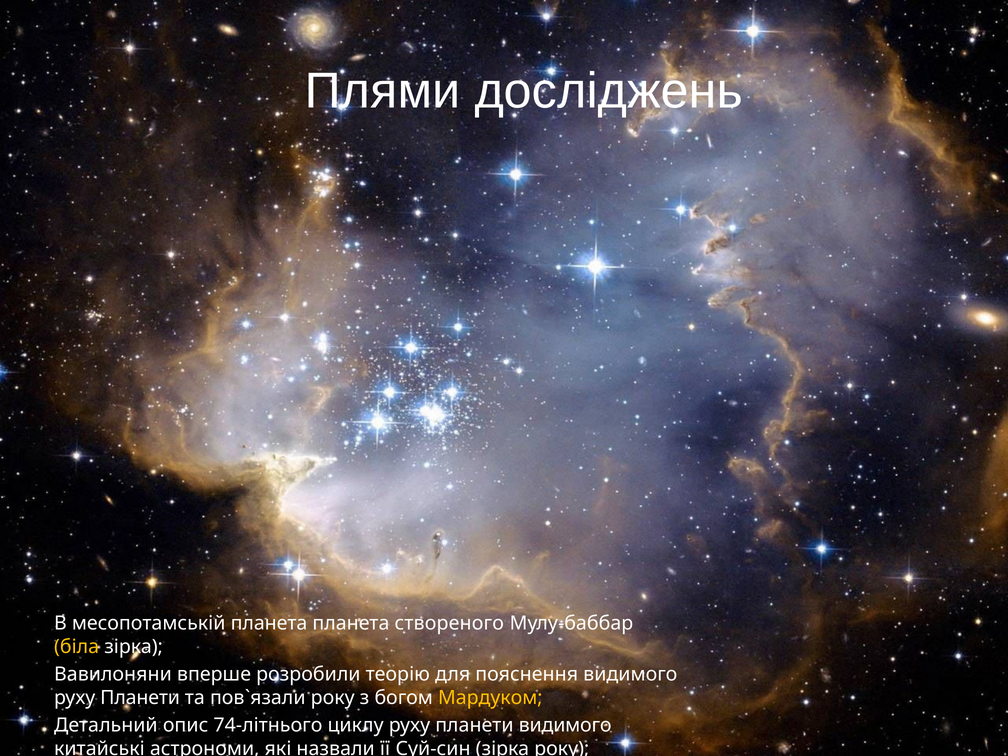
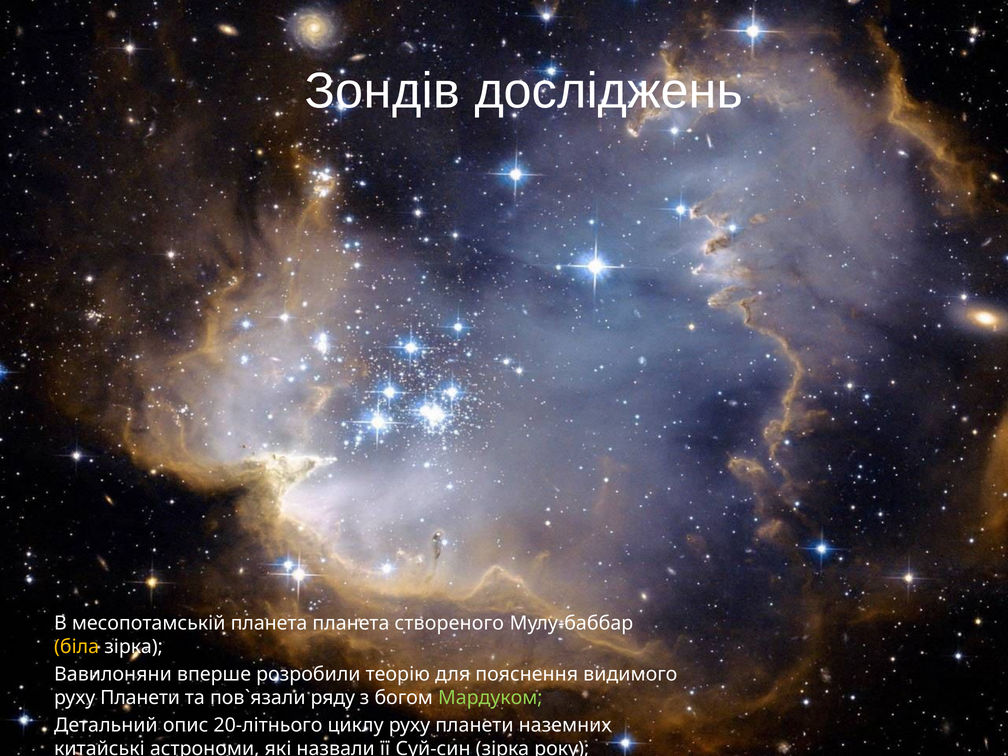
Плями: Плями -> Зондів (382, 91)
року: року -> ряду (333, 698)
Мардуком colour: yellow -> light green (490, 698)
74-літнього: 74-літнього -> 20-літнього (268, 725)
планети видимого: видимого -> наземних (565, 725)
